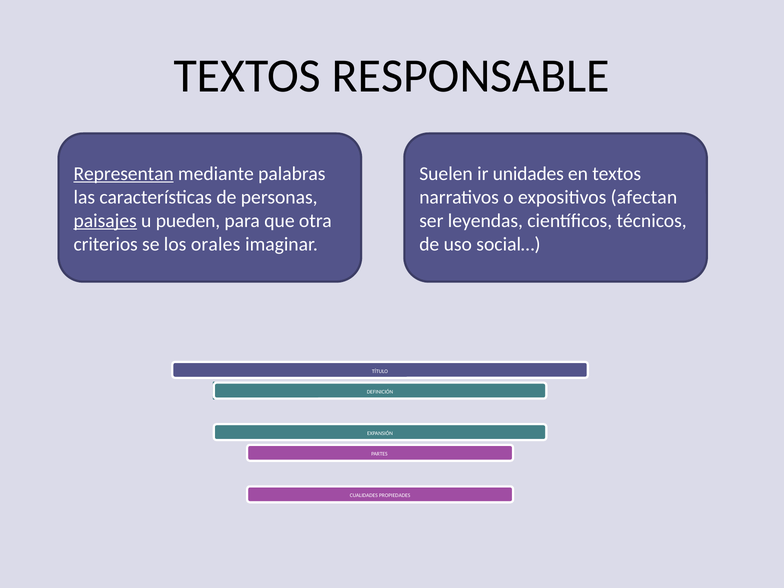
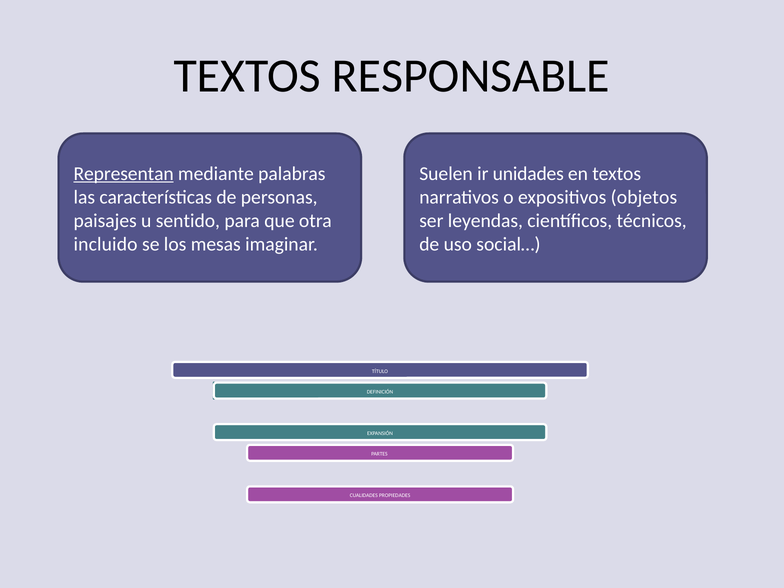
afectan: afectan -> objetos (644, 197)
paisajes underline: present -> none (105, 221)
pueden: pueden -> sentido (188, 221)
criterios: criterios -> incluido (106, 244)
orales: orales -> mesas (216, 244)
